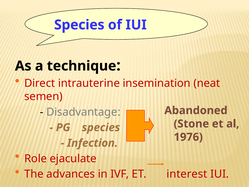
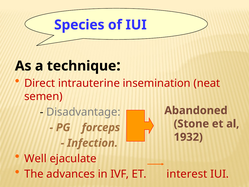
PG species: species -> forceps (101, 127)
1976: 1976 -> 1932 (188, 137)
Role: Role -> Well (36, 158)
